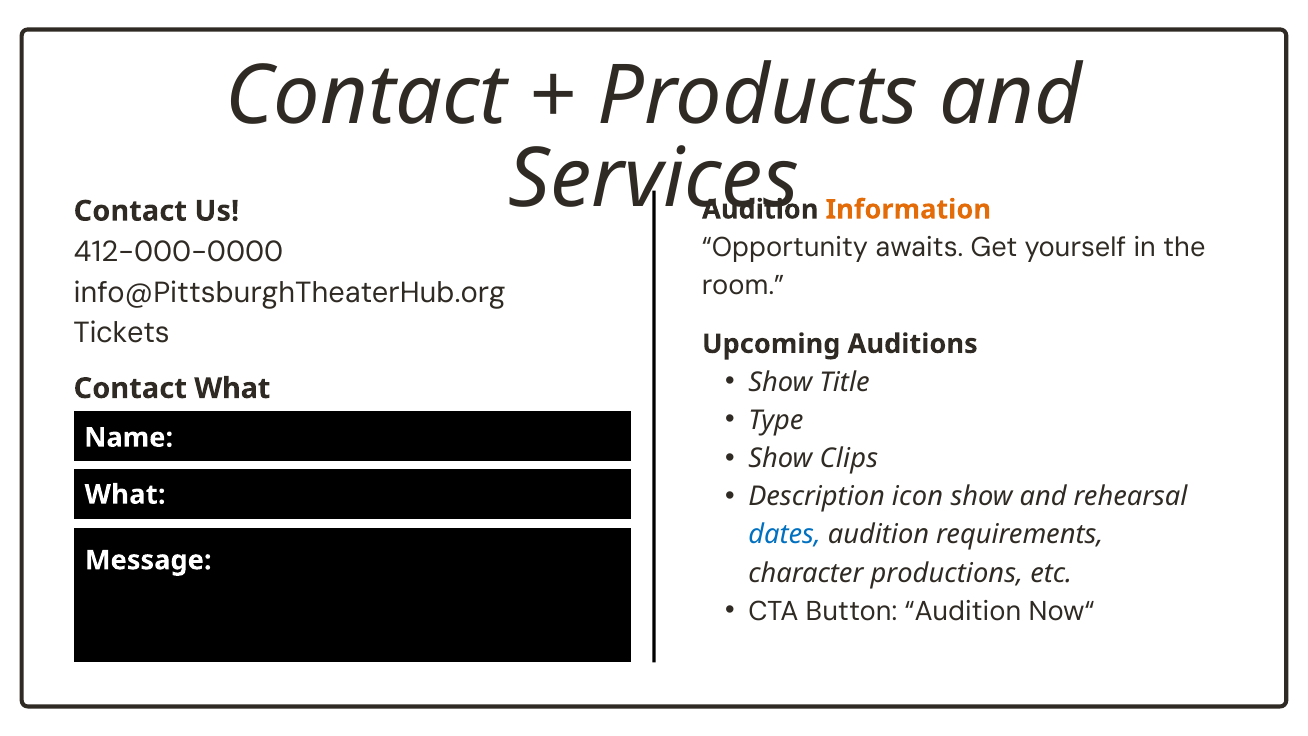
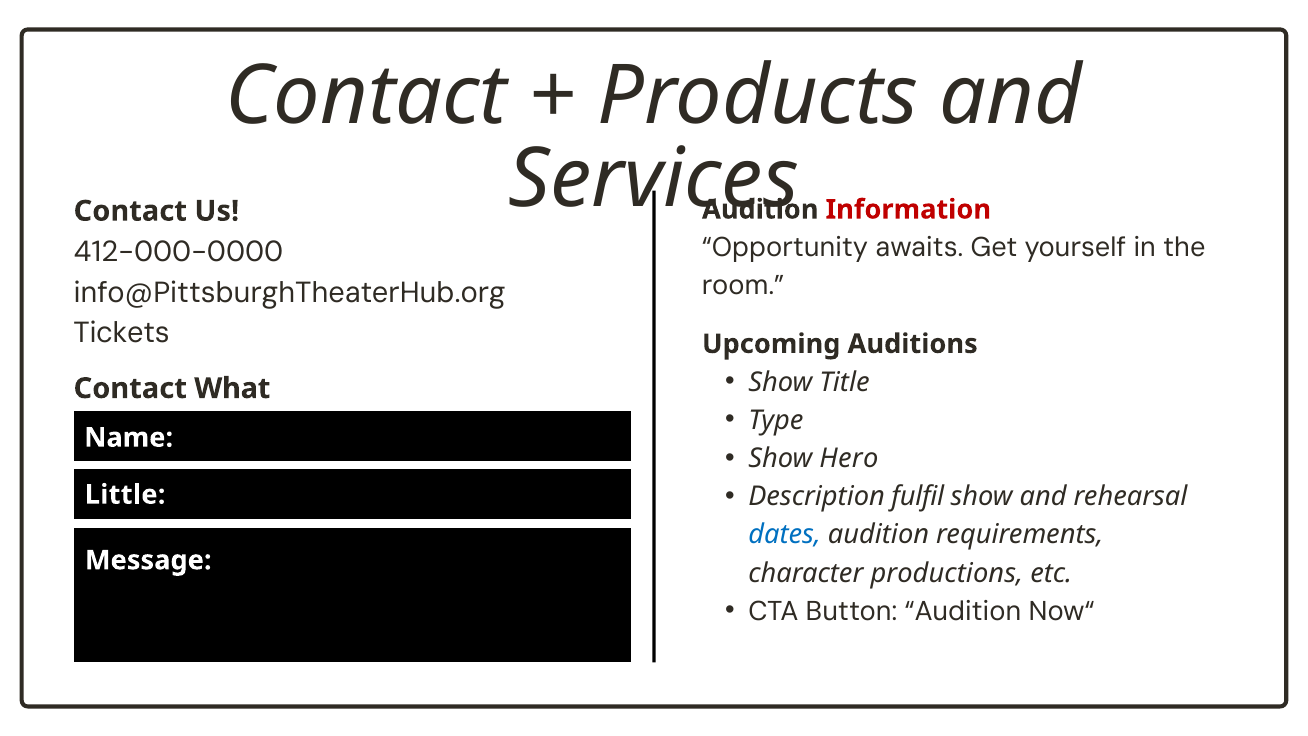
Information colour: orange -> red (908, 209)
Clips: Clips -> Hero (849, 458)
icon: icon -> fulfil (918, 497)
What: What -> Little (125, 495)
